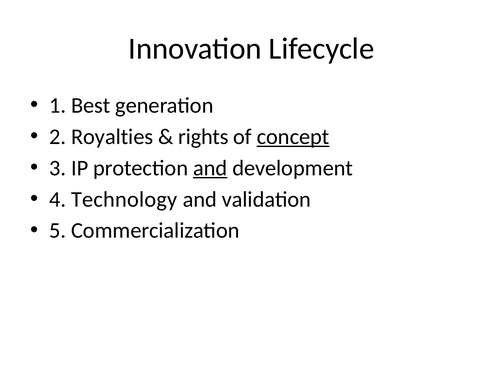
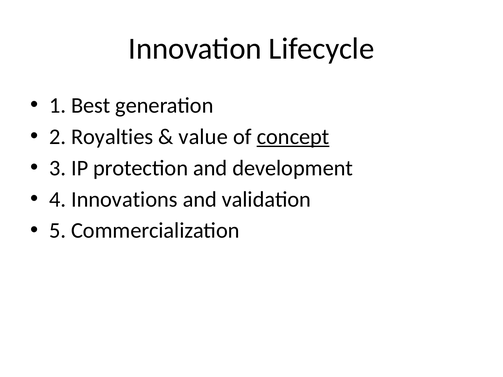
rights: rights -> value (203, 137)
and underline: present -> none (210, 168)
Technology: Technology -> Innovations (124, 199)
